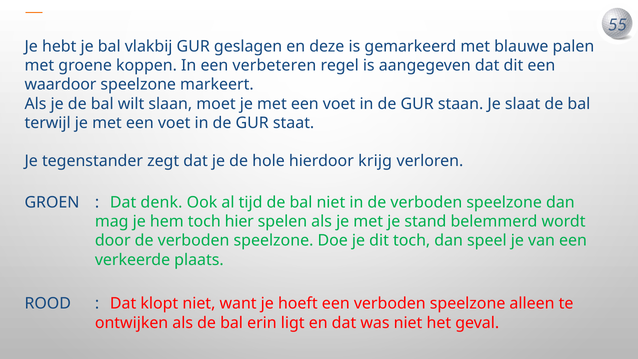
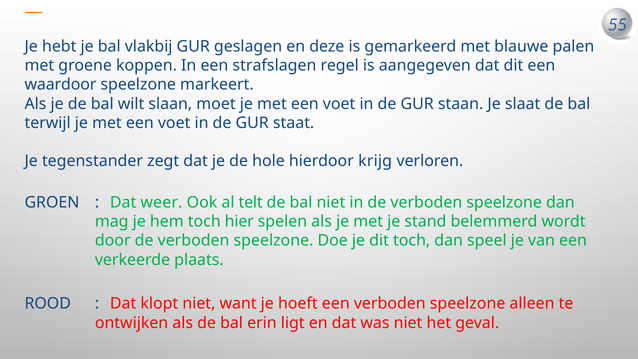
verbeteren: verbeteren -> strafslagen (274, 65)
denk: denk -> weer (161, 202)
tijd: tijd -> telt (251, 202)
